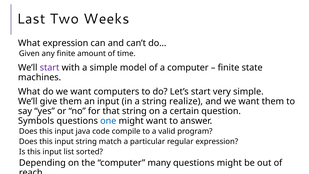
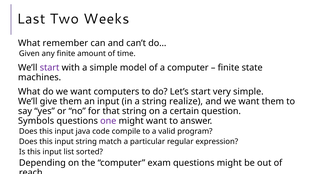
What expression: expression -> remember (65, 43)
one colour: blue -> purple (108, 121)
many: many -> exam (159, 163)
